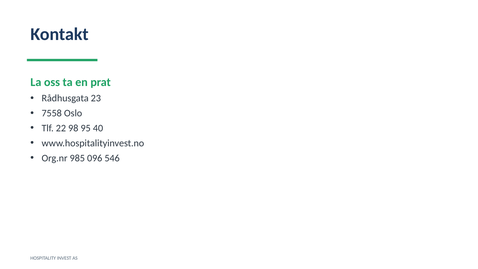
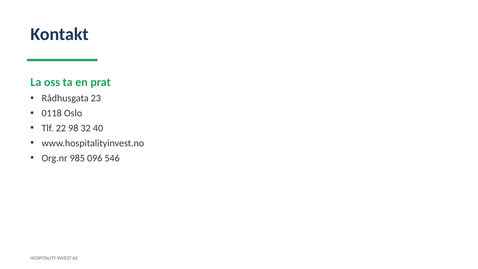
7558: 7558 -> 0118 (52, 113)
95: 95 -> 32 (86, 128)
